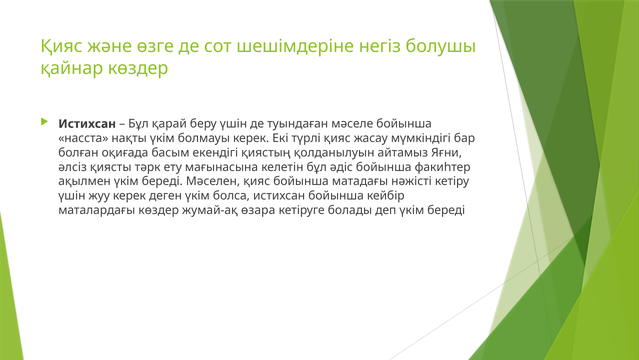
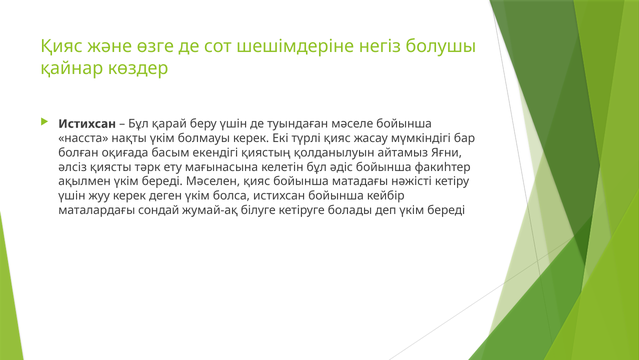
маталардағы көздер: көздер -> сондай (159, 210)
өзара: өзара -> білуге (258, 210)
